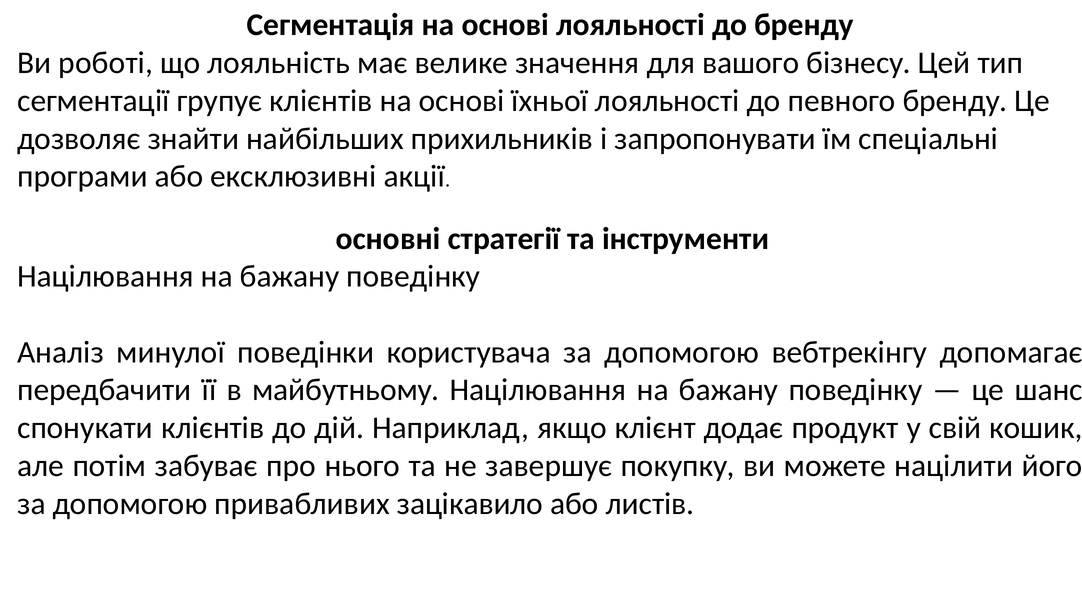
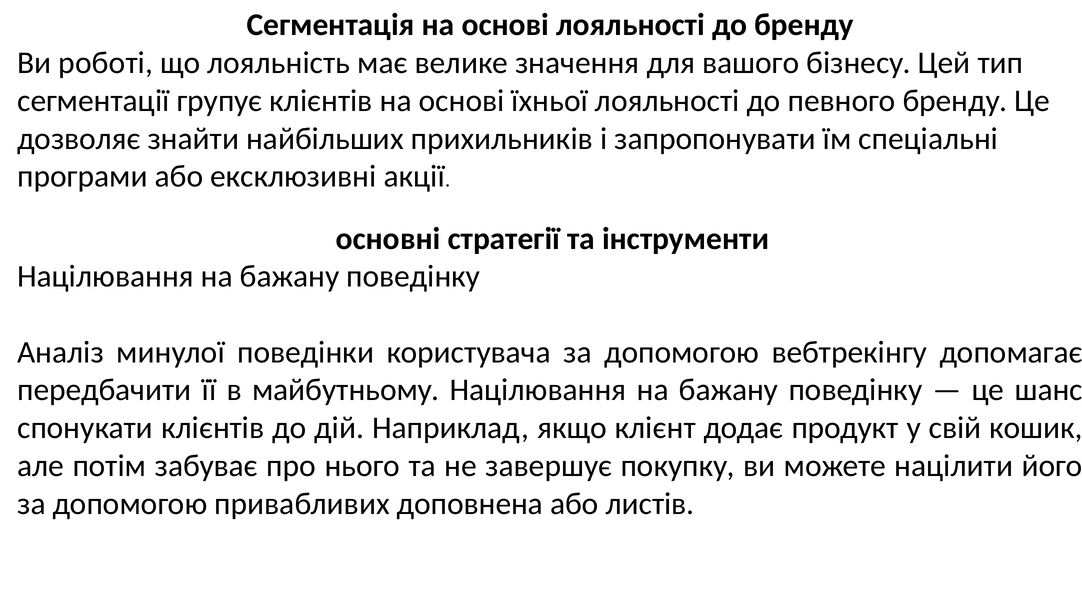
зацікавило: зацікавило -> доповнена (470, 504)
